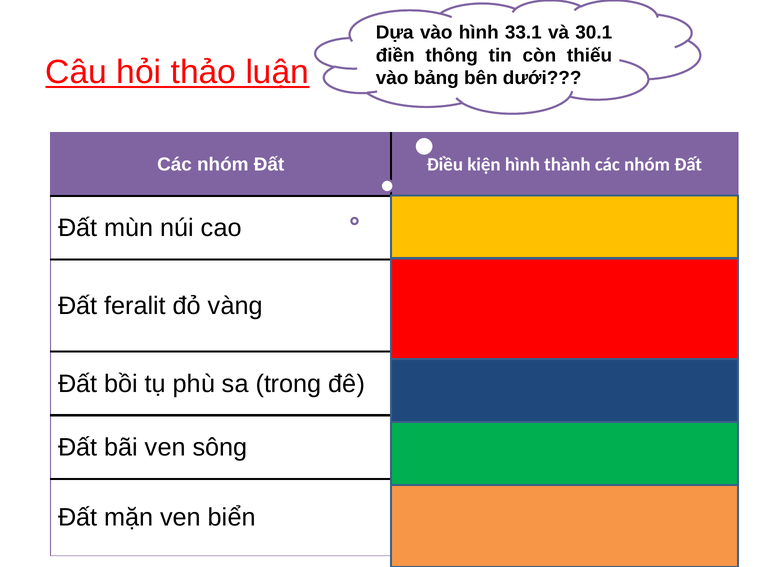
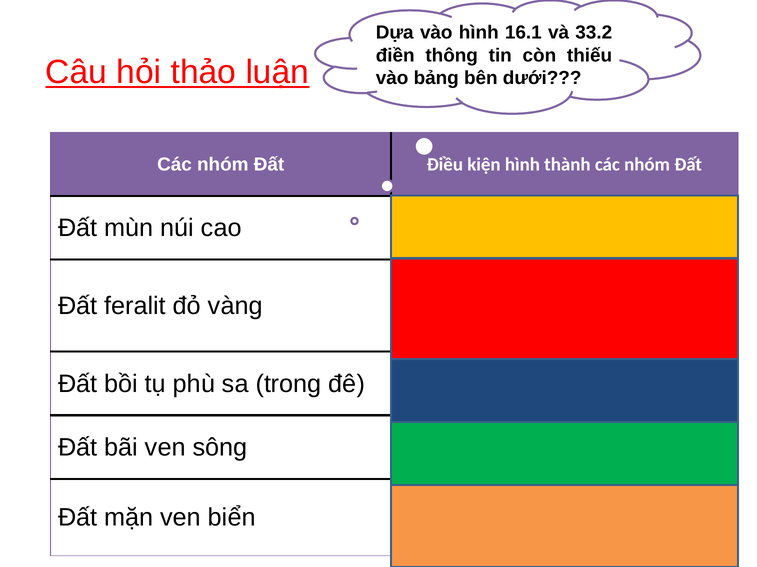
33.1: 33.1 -> 16.1 (523, 33)
30.1: 30.1 -> 33.2 (594, 33)
